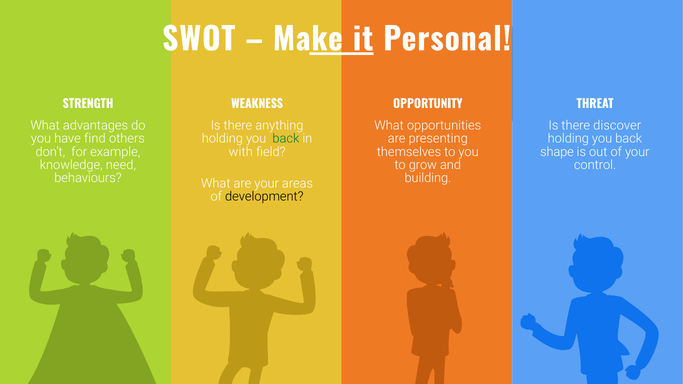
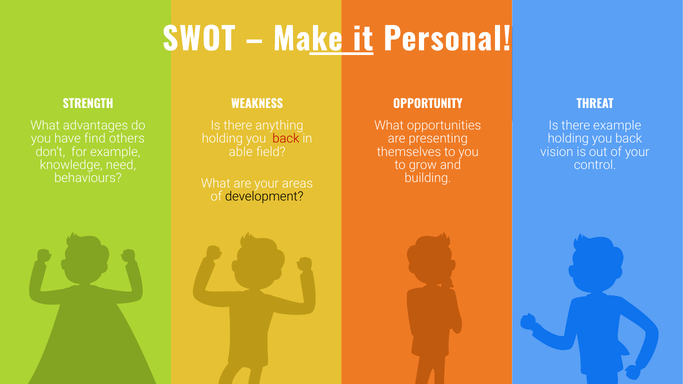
there discover: discover -> example (617, 126)
back colour: green -> red (286, 139)
with: with -> able (241, 152)
shape: shape -> vision (557, 152)
